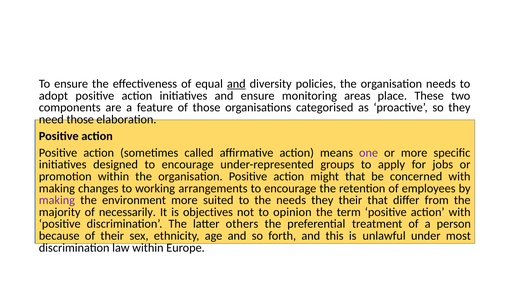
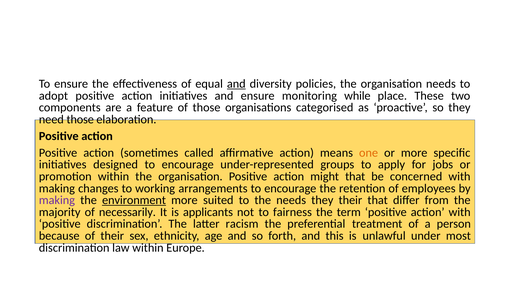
areas: areas -> while (357, 96)
one colour: purple -> orange (369, 153)
environment underline: none -> present (134, 200)
objectives: objectives -> applicants (208, 212)
opinion: opinion -> fairness (292, 212)
others: others -> racism (242, 224)
